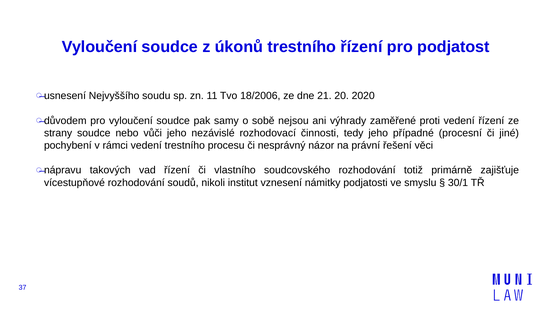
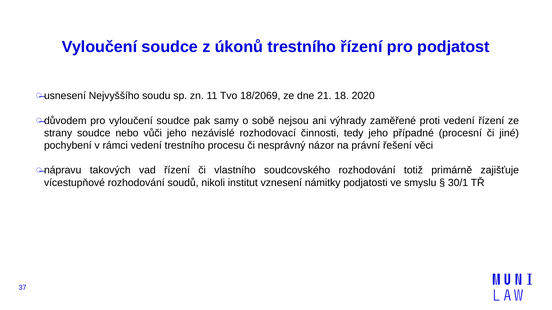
18/2006: 18/2006 -> 18/2069 (260, 96)
20: 20 -> 18 (342, 96)
